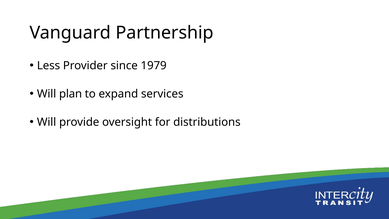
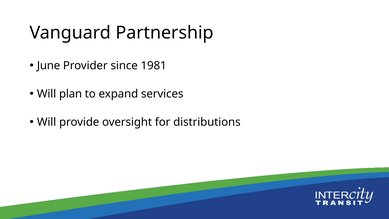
Less: Less -> June (49, 66)
1979: 1979 -> 1981 (154, 66)
